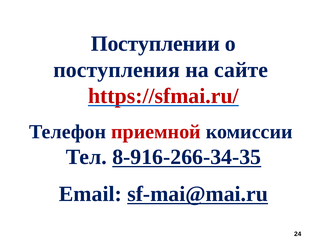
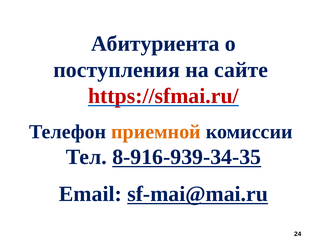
Поступлении: Поступлении -> Абитуриента (155, 44)
приемной colour: red -> orange (156, 132)
8-916-266-34-35: 8-916-266-34-35 -> 8-916-939-34-35 (187, 157)
